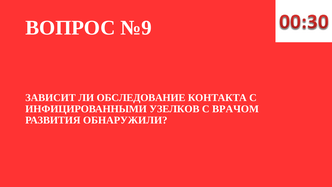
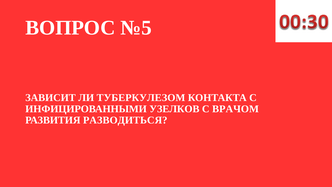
№9: №9 -> №5 (136, 28)
ОБСЛЕДОВАНИЕ: ОБСЛЕДОВАНИЕ -> ТУБЕРКУЛЕЗОМ (141, 98)
ОБНАРУЖИЛИ: ОБНАРУЖИЛИ -> РАЗВОДИТЬСЯ (125, 120)
